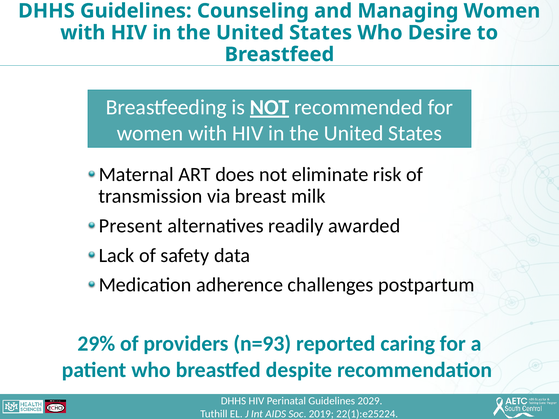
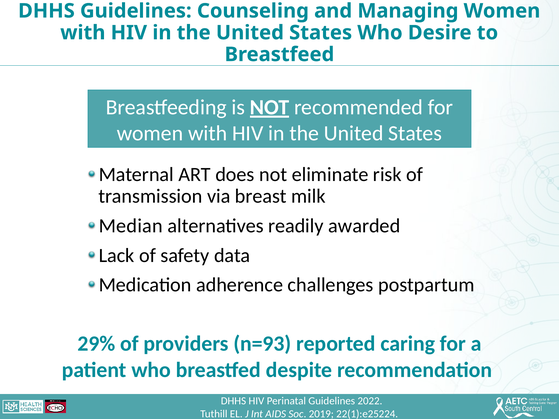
Present: Present -> Median (131, 226)
2029: 2029 -> 2022 (370, 401)
